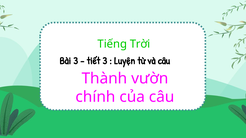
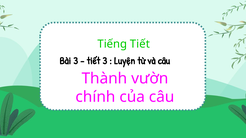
Tiếng Trời: Trời -> Tiết (140, 44)
